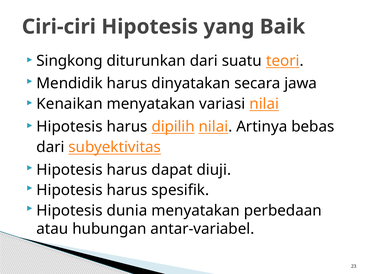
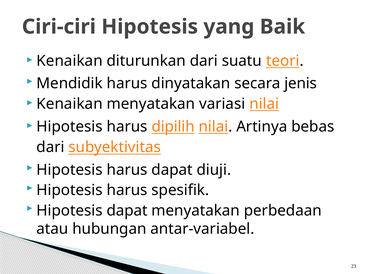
Singkong: Singkong -> Kenaikan (70, 61)
jawa: jawa -> jenis (301, 83)
Hipotesis dunia: dunia -> dapat (127, 210)
